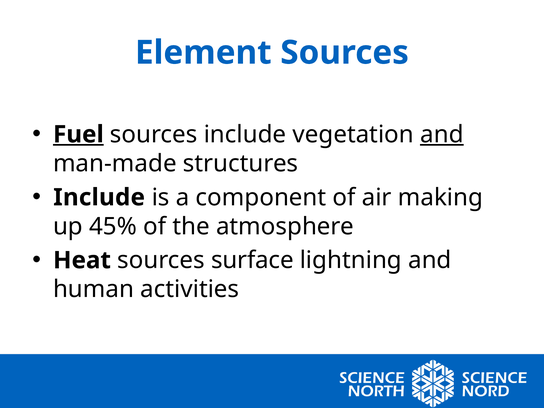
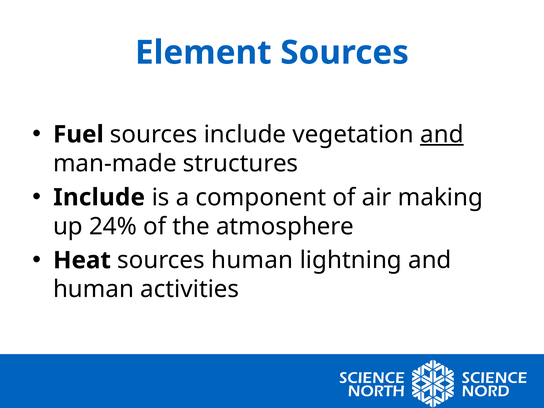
Fuel underline: present -> none (78, 134)
45%: 45% -> 24% (113, 226)
sources surface: surface -> human (252, 260)
